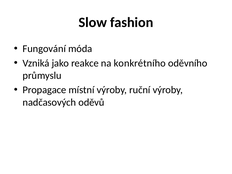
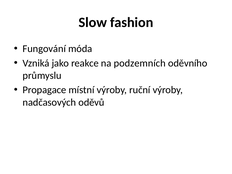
konkrétního: konkrétního -> podzemních (140, 63)
